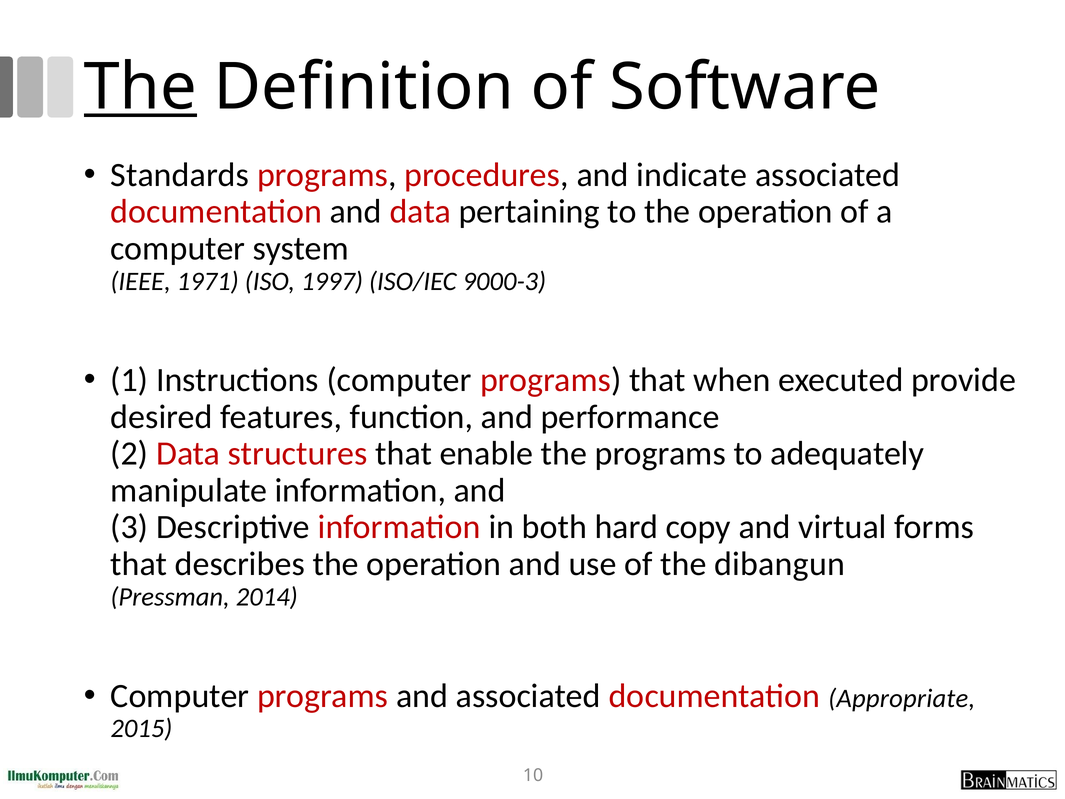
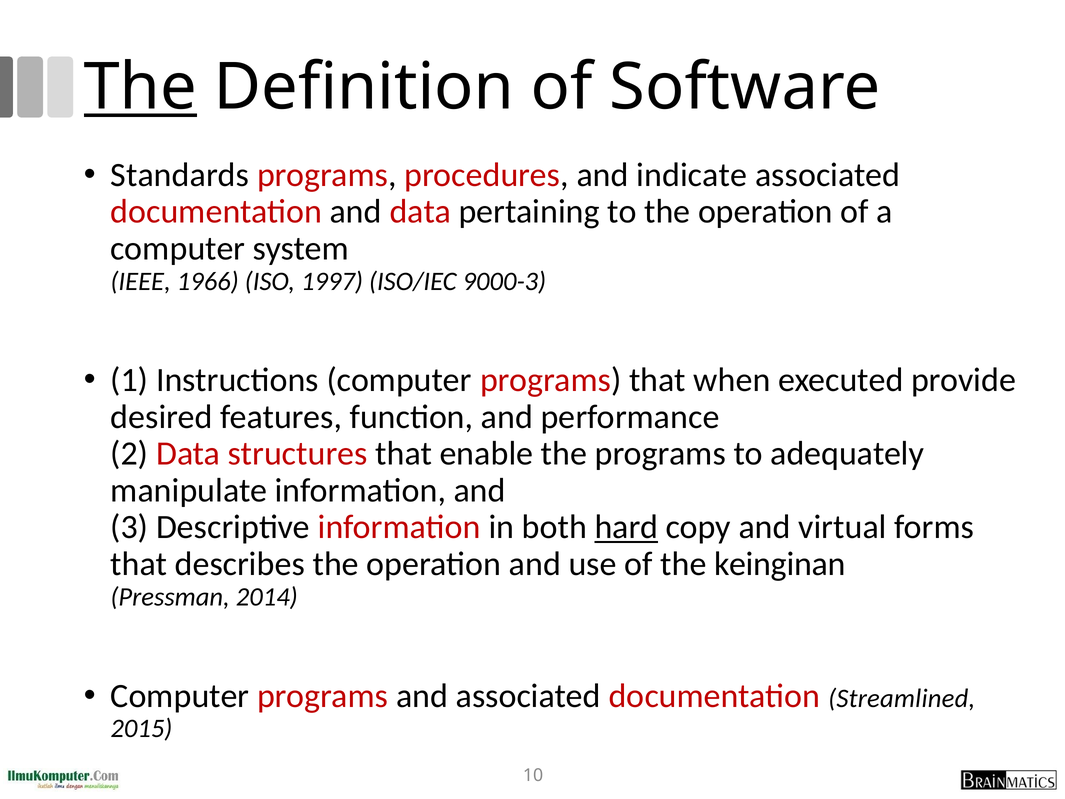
1971: 1971 -> 1966 (208, 281)
hard underline: none -> present (626, 527)
dibangun: dibangun -> keinginan (780, 564)
Appropriate: Appropriate -> Streamlined (902, 698)
